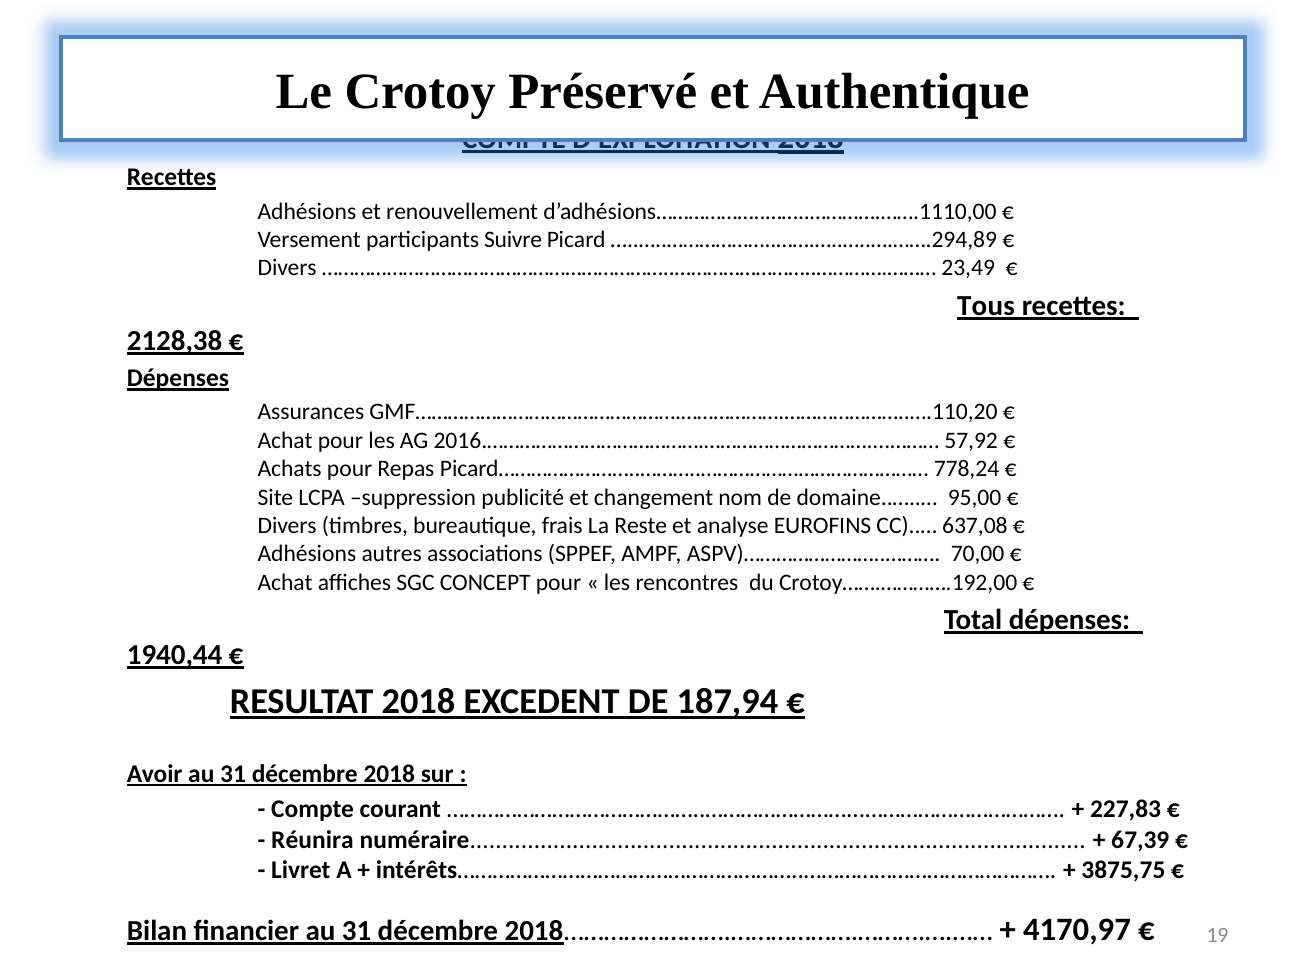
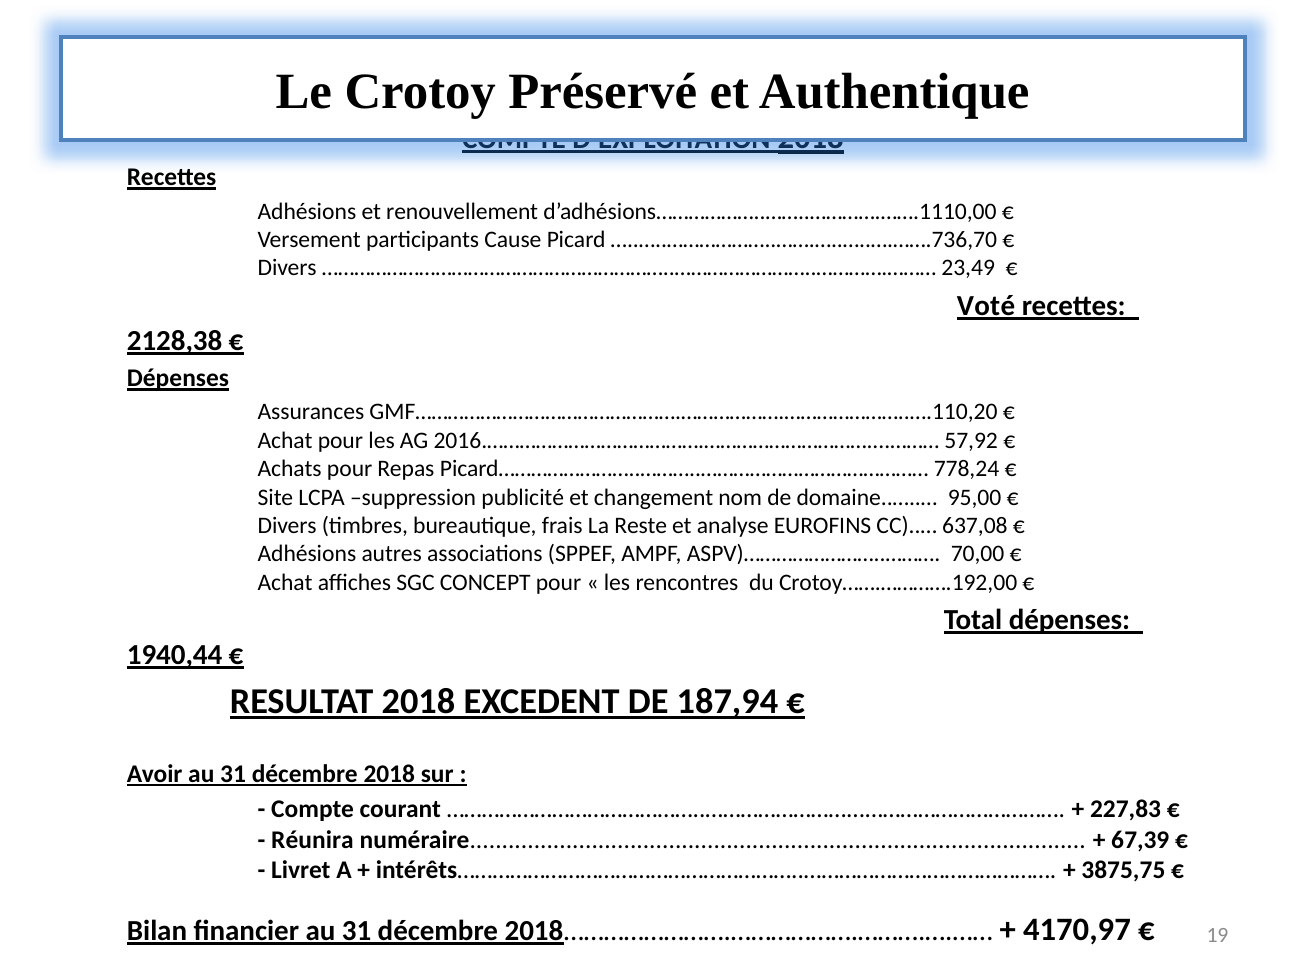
Suivre: Suivre -> Cause (513, 240)
…..…..………………..…….…..…..….…….294,89: …..…..………………..…….…..…..….…….294,89 -> …..…..………………..…….…..…..….…….736,70 (804, 240)
Tous: Tous -> Voté (986, 306)
